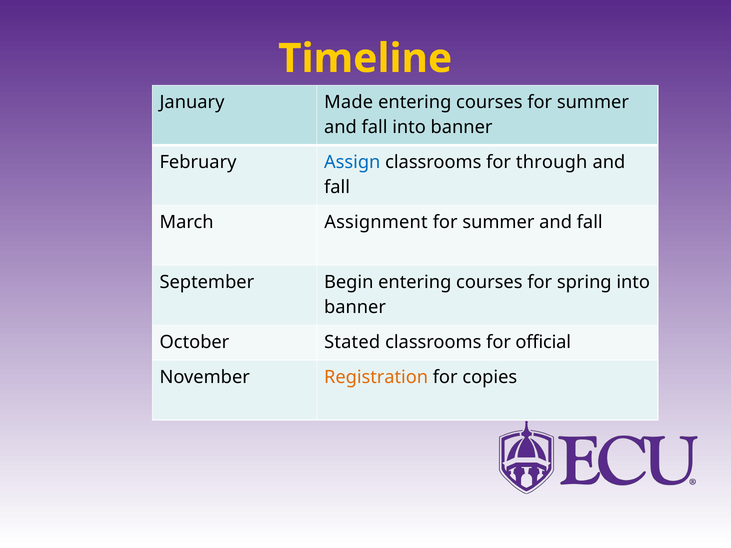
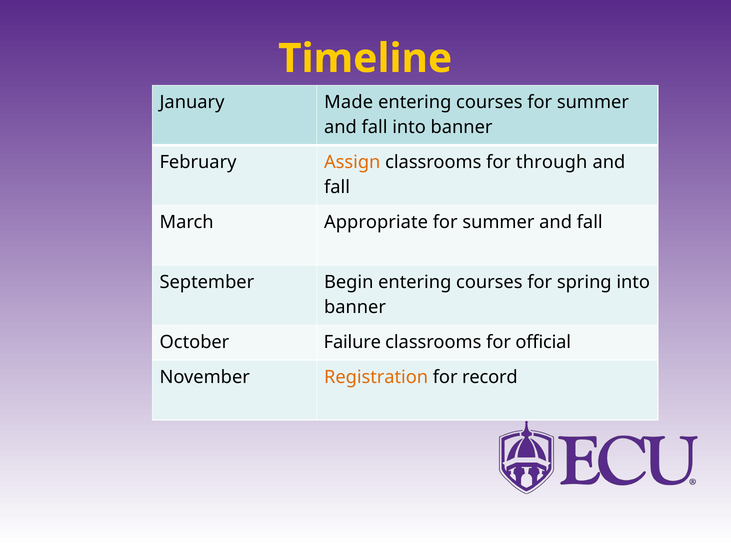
Assign colour: blue -> orange (352, 162)
Assignment: Assignment -> Appropriate (376, 222)
Stated: Stated -> Failure (352, 343)
copies: copies -> record (490, 377)
